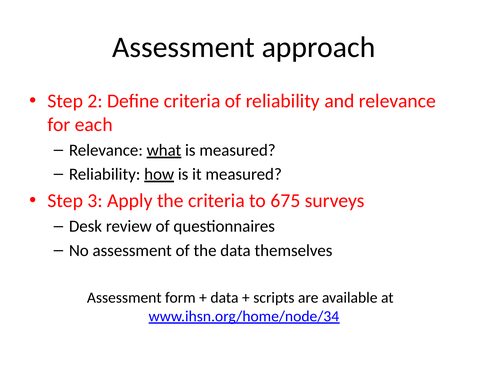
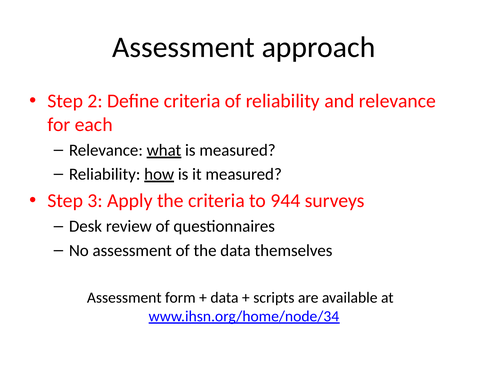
675: 675 -> 944 (285, 201)
